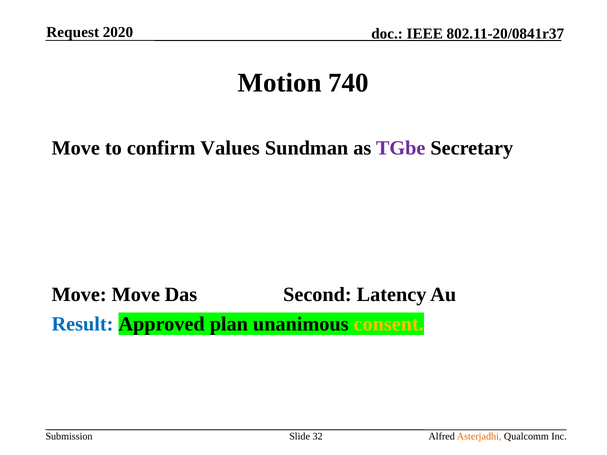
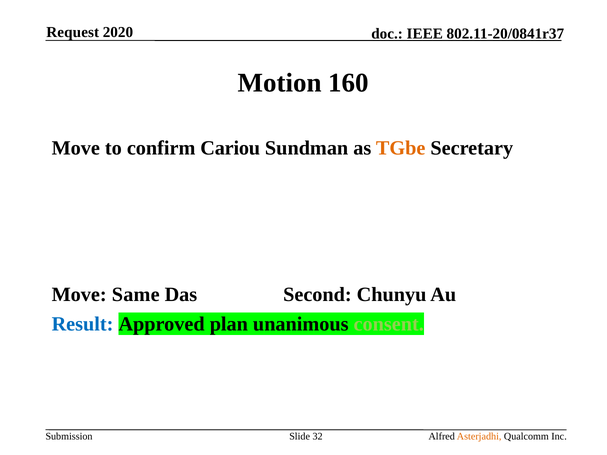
740: 740 -> 160 (349, 83)
Values: Values -> Cariou (230, 148)
TGbe colour: purple -> orange (401, 148)
Move Move: Move -> Same (136, 295)
Latency: Latency -> Chunyu (392, 295)
consent colour: yellow -> light green (389, 324)
